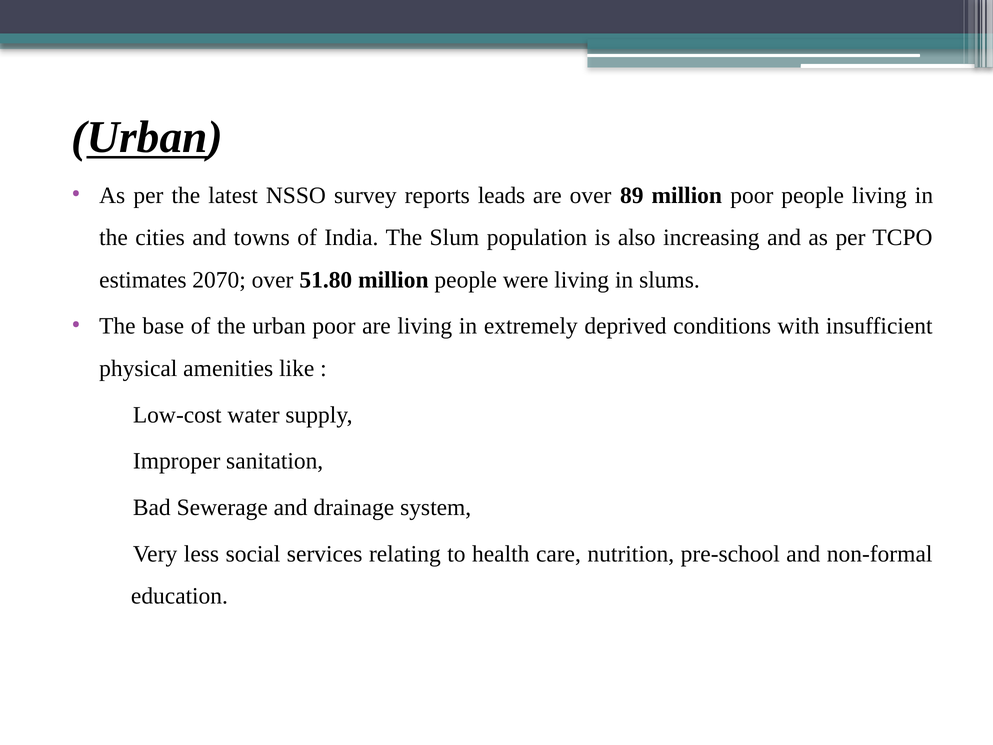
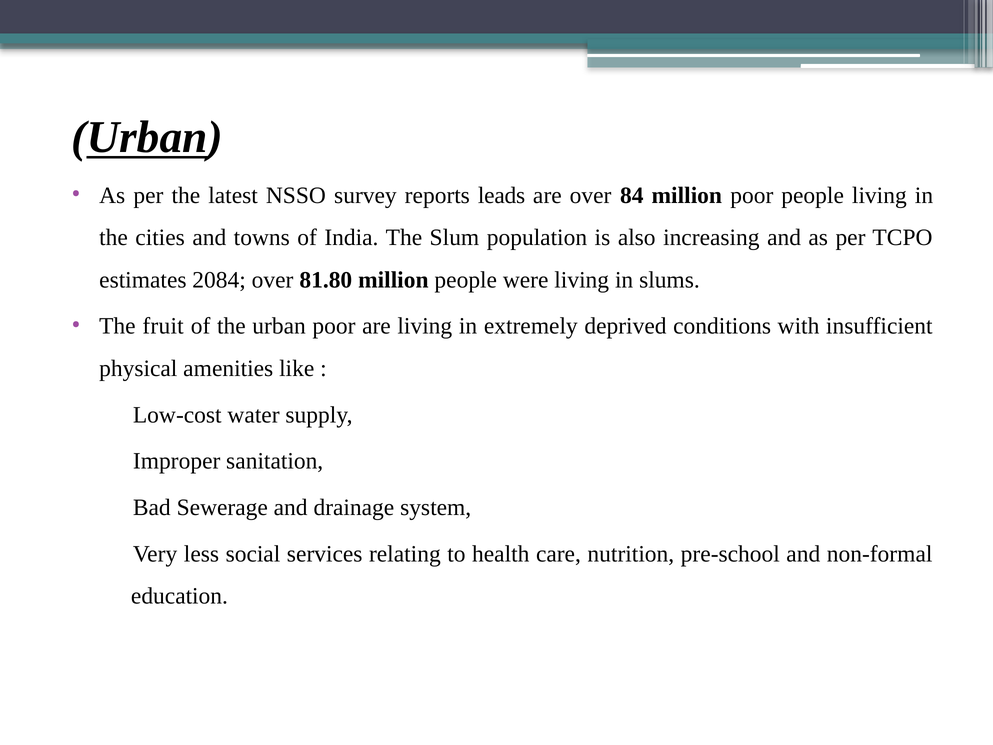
89: 89 -> 84 (632, 195)
2070: 2070 -> 2084 (219, 280)
51.80: 51.80 -> 81.80 (326, 280)
base: base -> fruit (163, 326)
